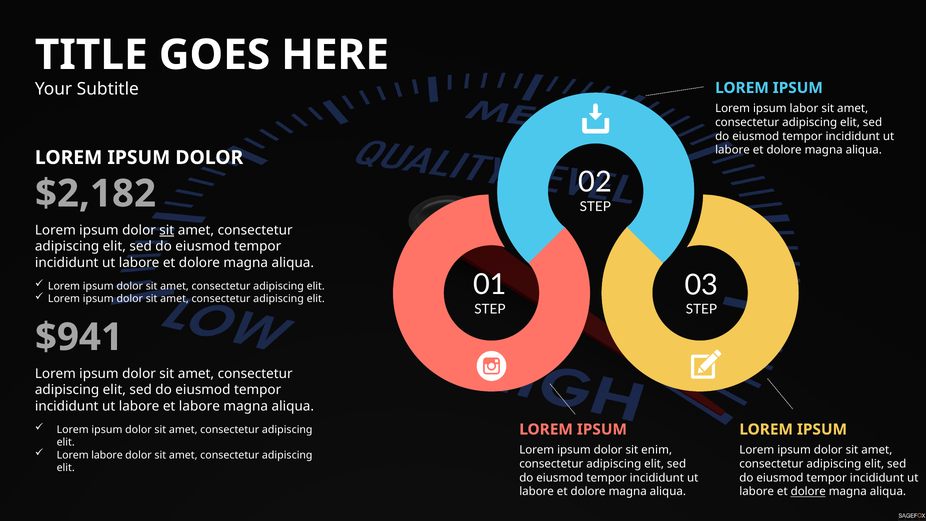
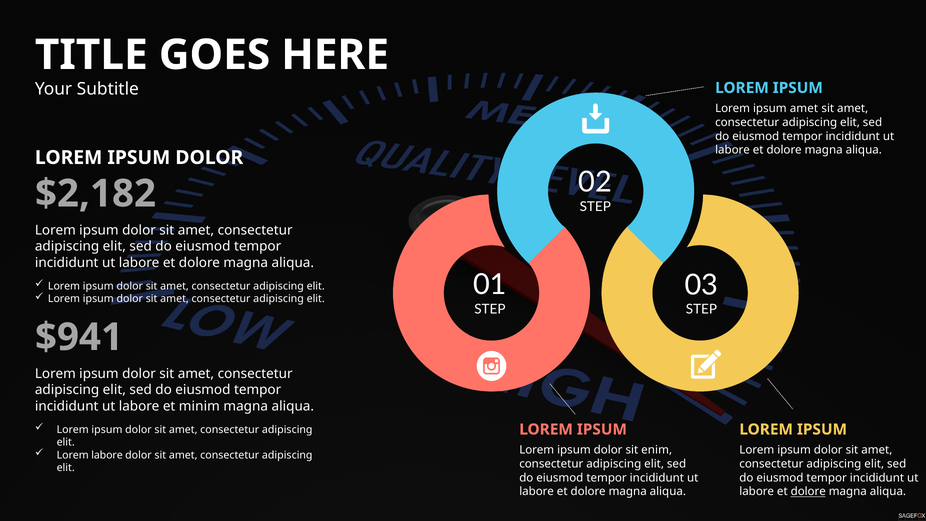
ipsum labor: labor -> amet (804, 108)
sit underline: present -> none (167, 230)
et labore: labore -> minim (199, 406)
